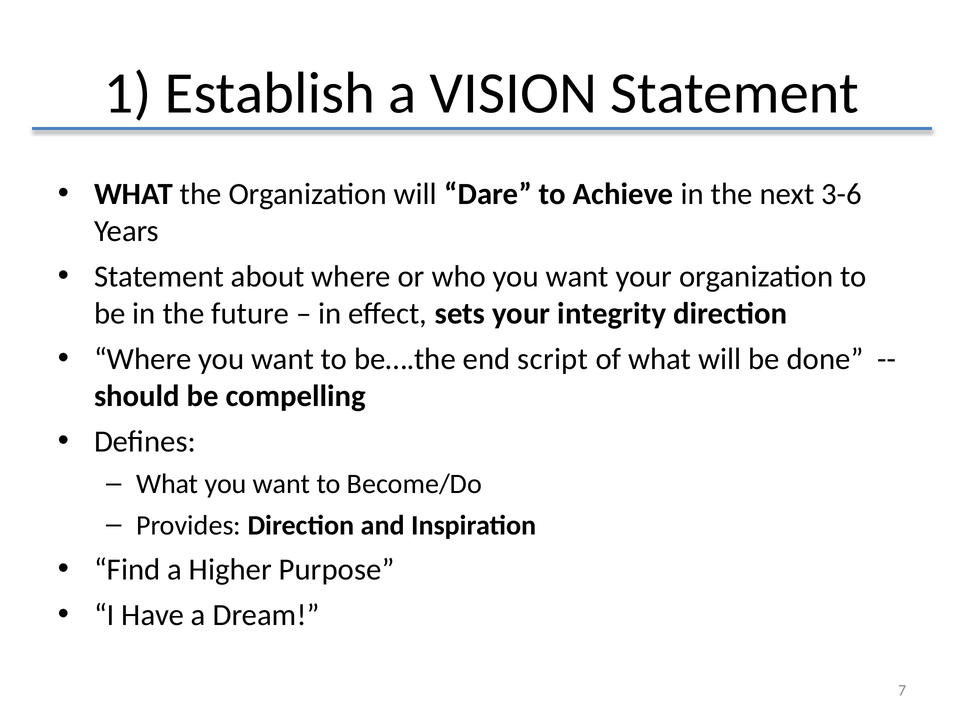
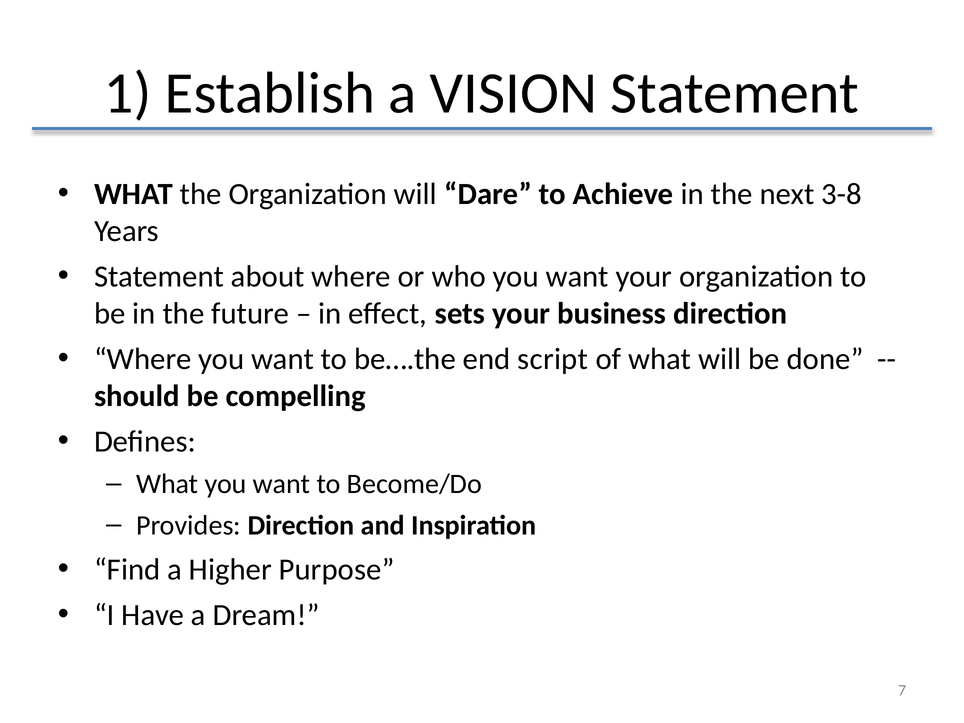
3-6: 3-6 -> 3-8 (842, 194)
integrity: integrity -> business (612, 314)
